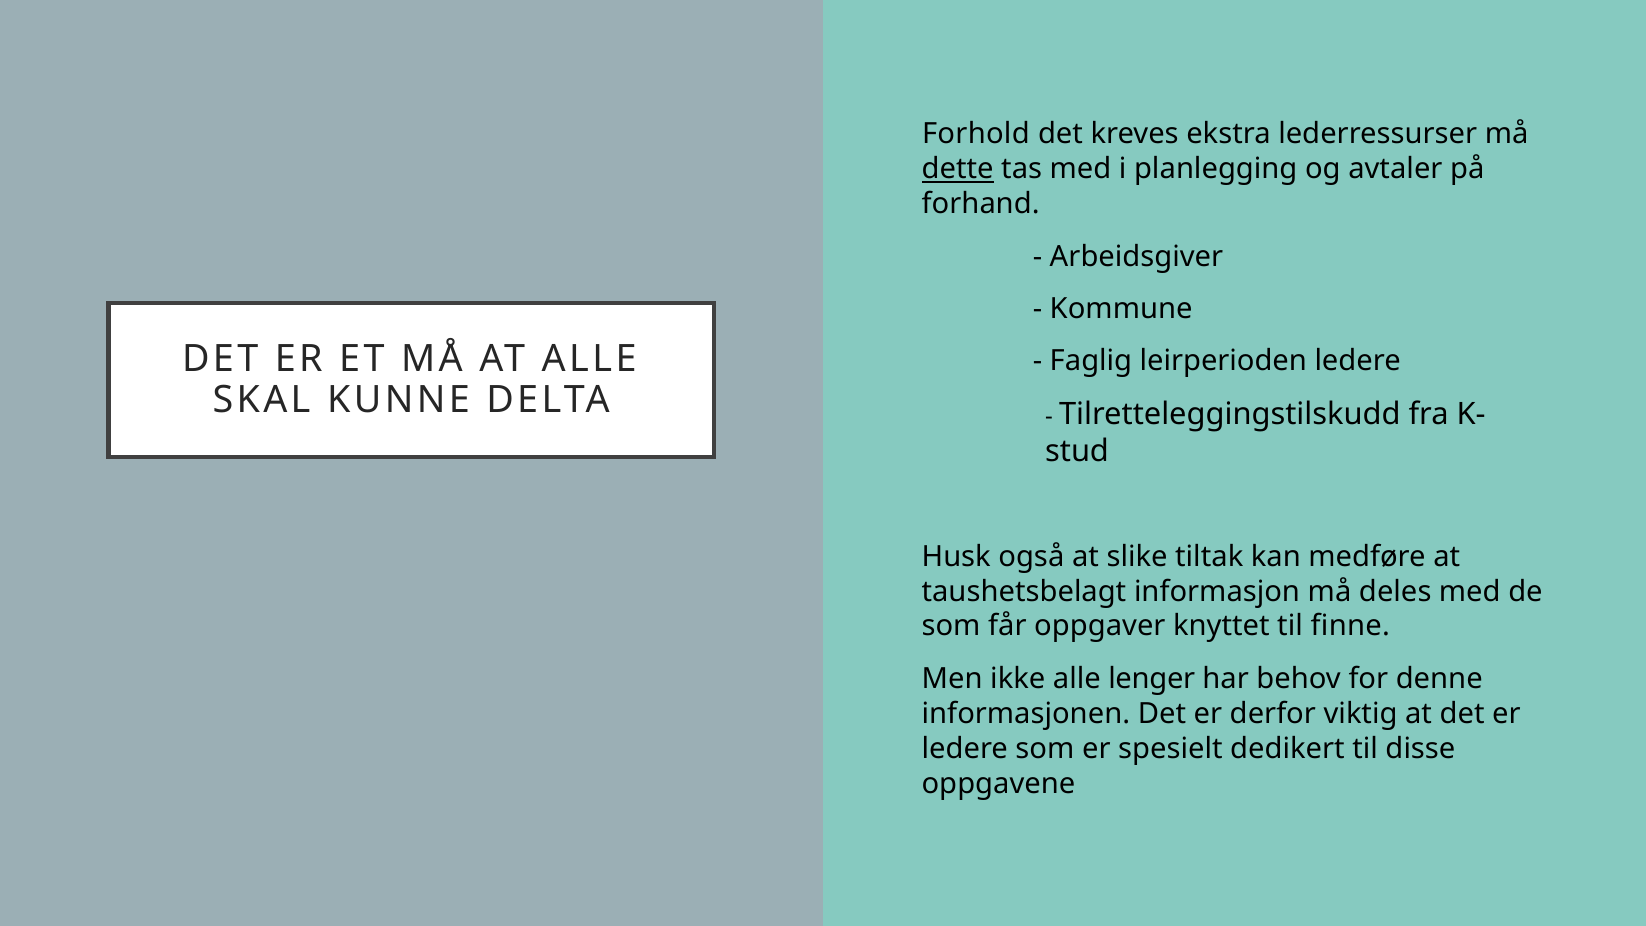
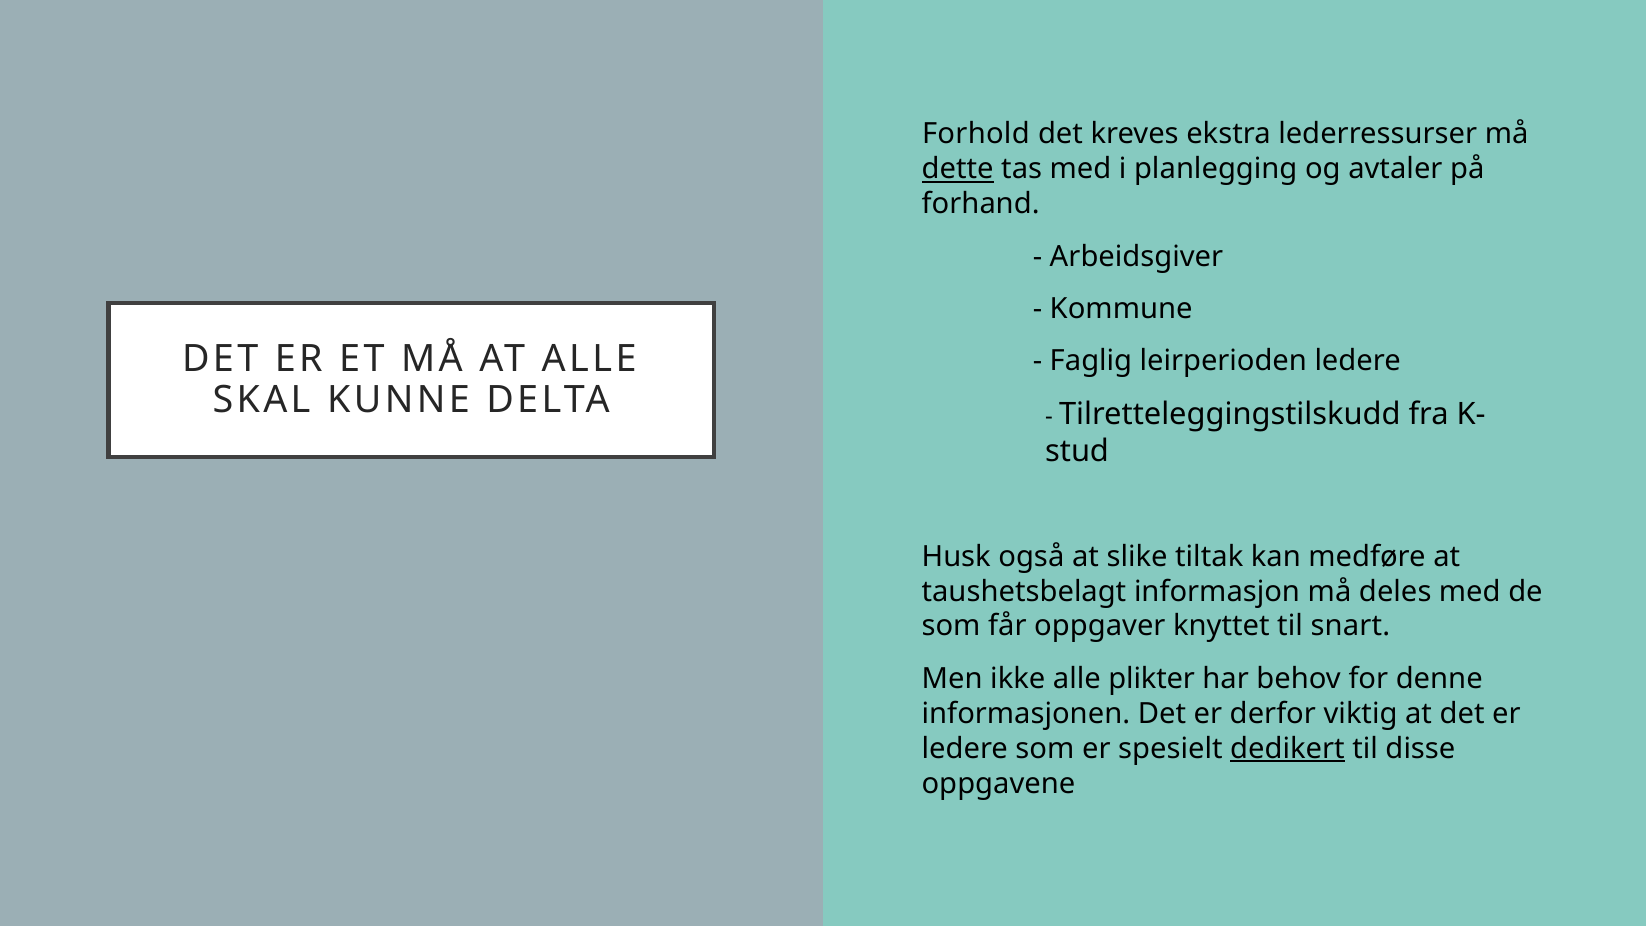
finne: finne -> snart (1350, 626)
lenger: lenger -> plikter (1152, 678)
dedikert underline: none -> present (1287, 748)
